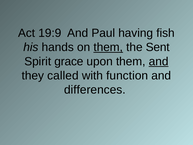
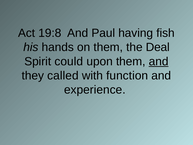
19:9: 19:9 -> 19:8 (50, 33)
them underline: present -> none (108, 47)
Sent: Sent -> Deal (158, 47)
grace: grace -> could (69, 61)
differences: differences -> experience (95, 90)
